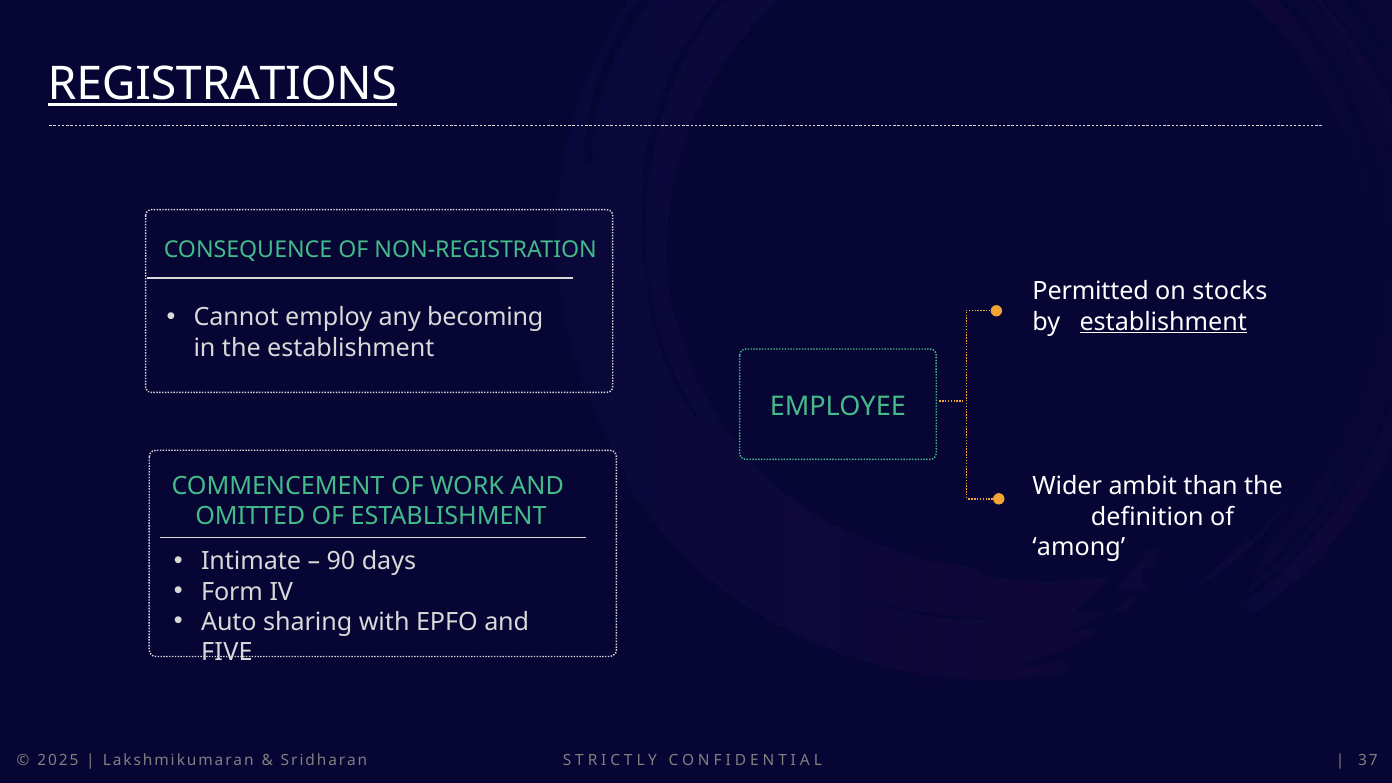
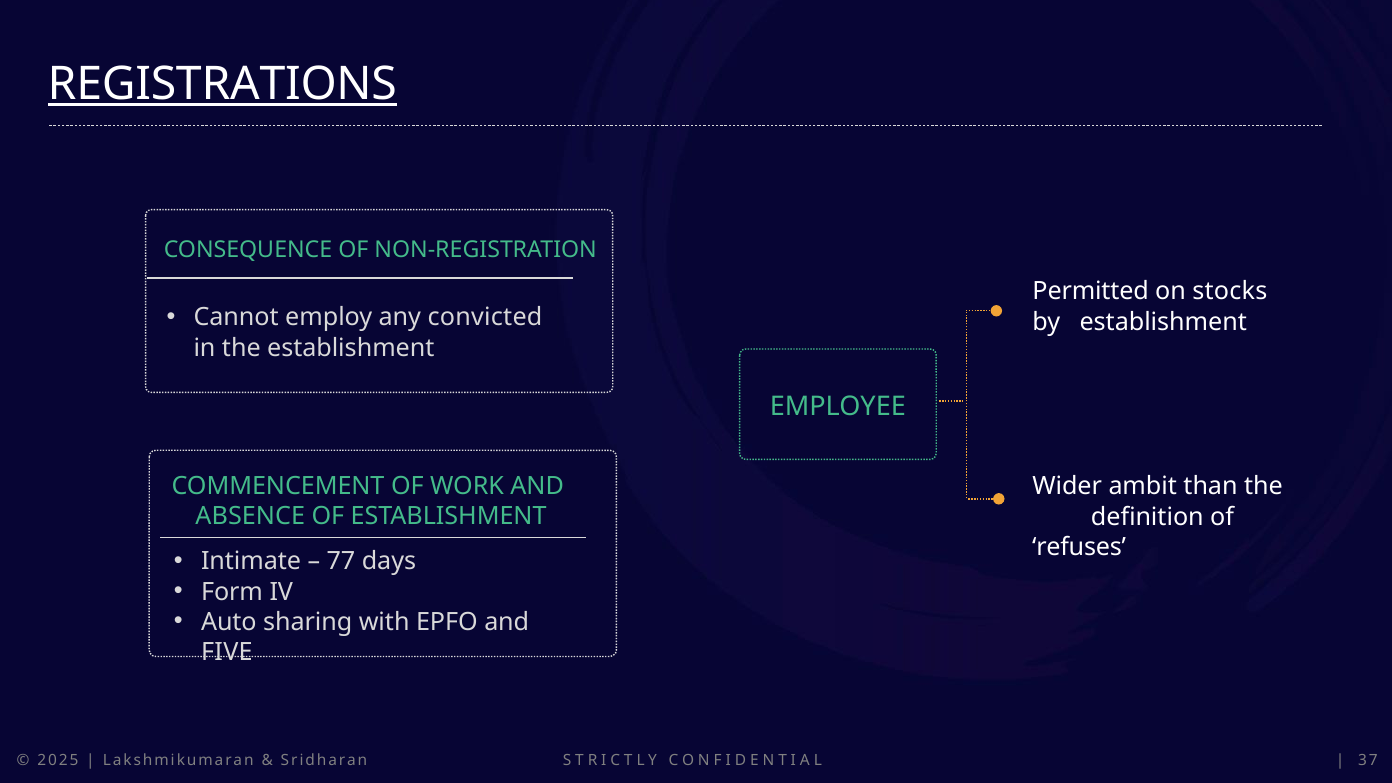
becoming: becoming -> convicted (485, 318)
establishment underline: present -> none (1163, 322)
OMITTED: OMITTED -> ABSENCE (250, 517)
among: among -> refuses (1079, 547)
90: 90 -> 77 (341, 562)
